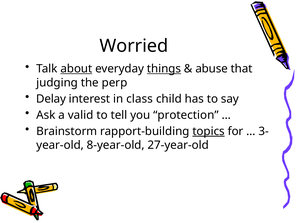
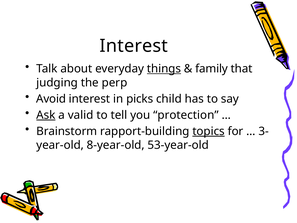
Worried: Worried -> Interest (134, 46)
about underline: present -> none (76, 69)
abuse: abuse -> family (212, 69)
Delay: Delay -> Avoid (51, 99)
class: class -> picks (140, 99)
Ask underline: none -> present (46, 115)
27-year-old: 27-year-old -> 53-year-old (178, 145)
